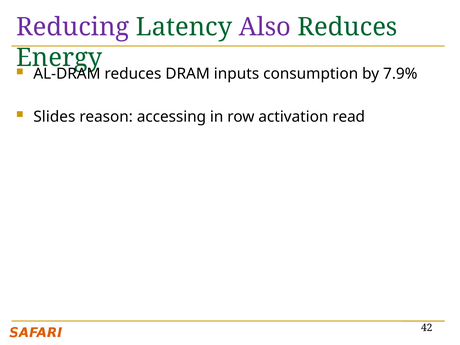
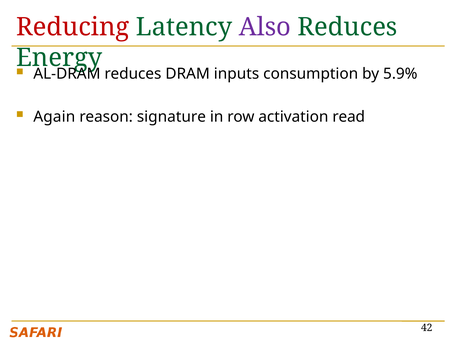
Reducing colour: purple -> red (73, 27)
7.9%: 7.9% -> 5.9% (400, 74)
Slides: Slides -> Again (54, 117)
accessing: accessing -> signature (171, 117)
